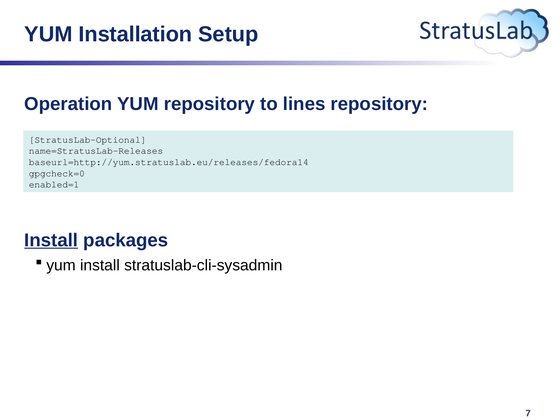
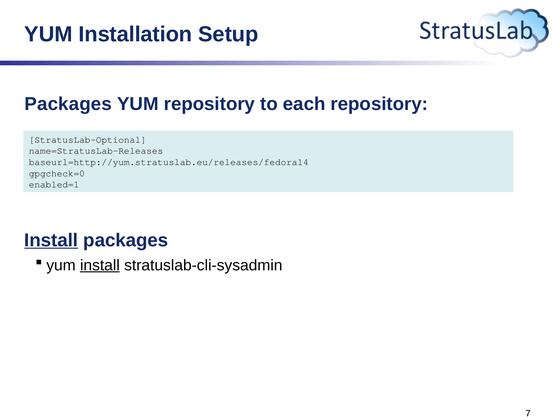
Operation: Operation -> Packages (68, 104)
lines: lines -> each (304, 104)
install underline: none -> present (100, 265)
